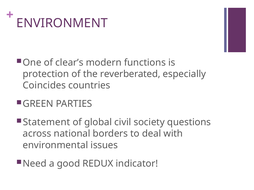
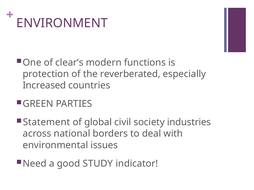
Coincides: Coincides -> Increased (44, 86)
questions: questions -> industries (189, 123)
REDUX: REDUX -> STUDY (98, 164)
